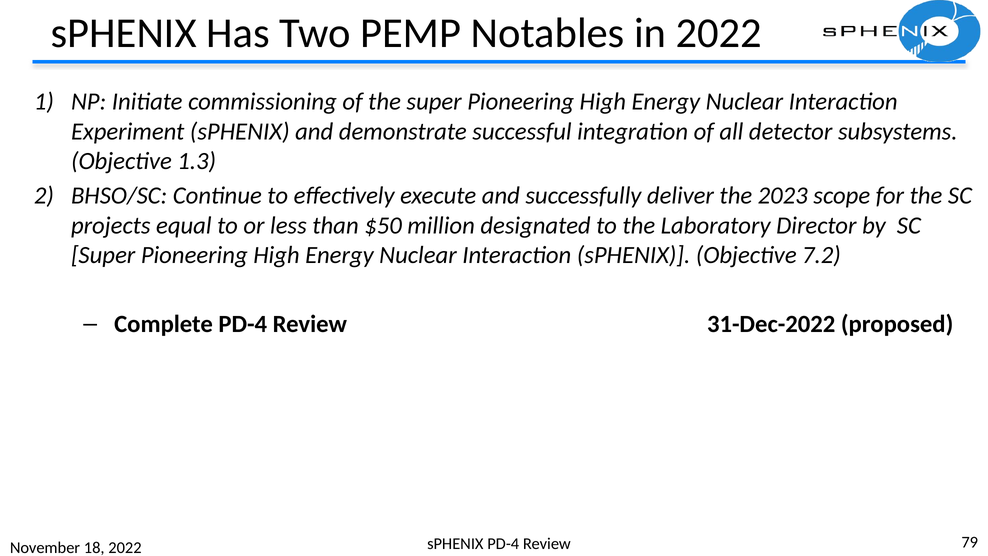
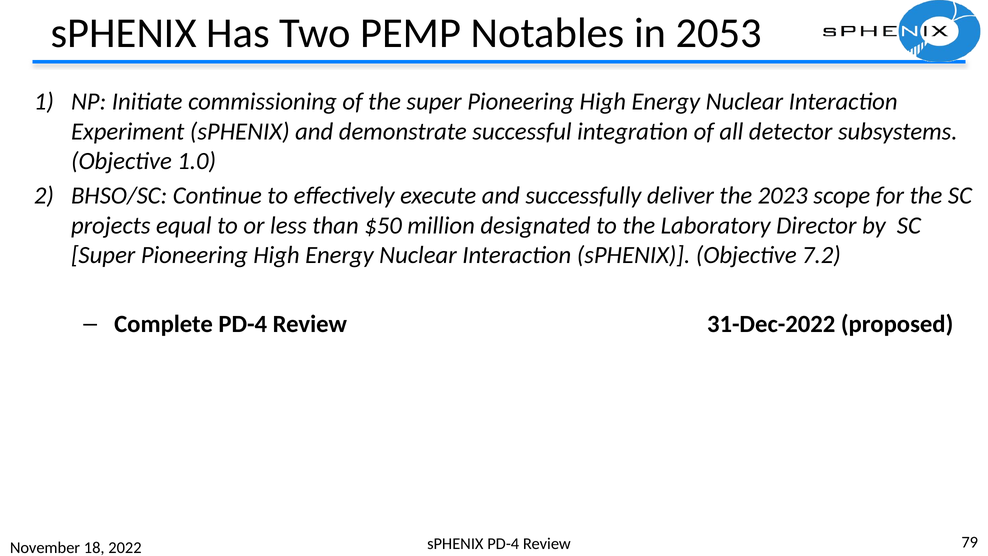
in 2022: 2022 -> 2053 (719, 33)
1.3: 1.3 -> 1.0 (197, 161)
